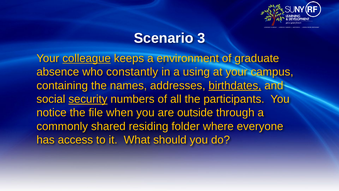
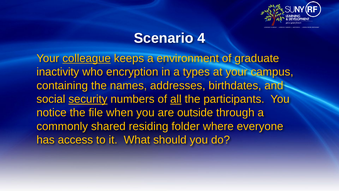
3: 3 -> 4 (201, 38)
absence: absence -> inactivity (58, 72)
constantly: constantly -> encryption (132, 72)
using: using -> types (196, 72)
birthdates underline: present -> none (235, 85)
all underline: none -> present (176, 99)
